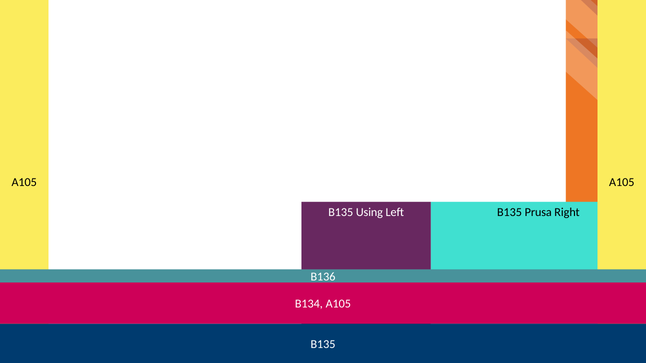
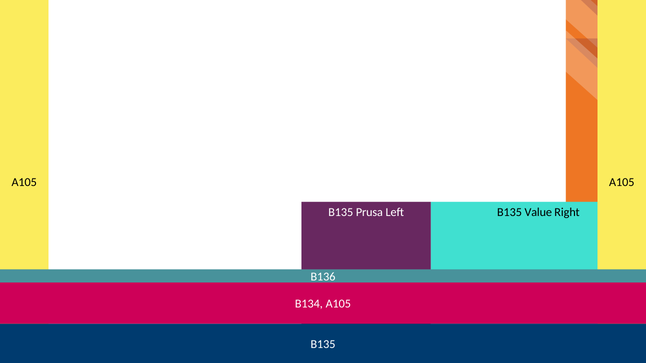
Using: Using -> Prusa (369, 213)
Prusa: Prusa -> Value (538, 213)
